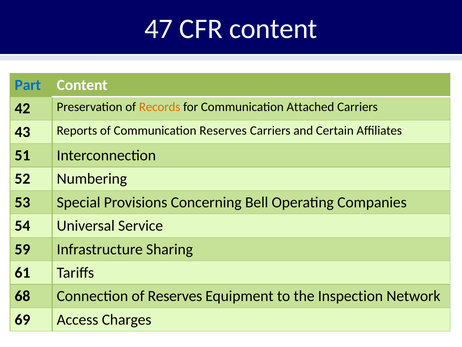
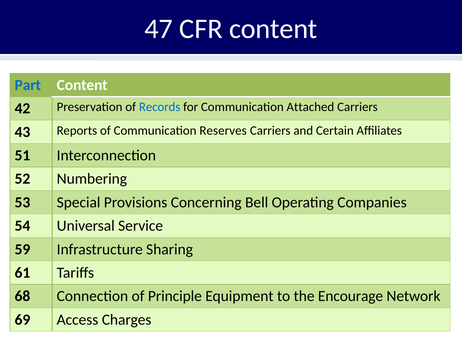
Records colour: orange -> blue (160, 107)
of Reserves: Reserves -> Principle (175, 296)
Inspection: Inspection -> Encourage (351, 296)
